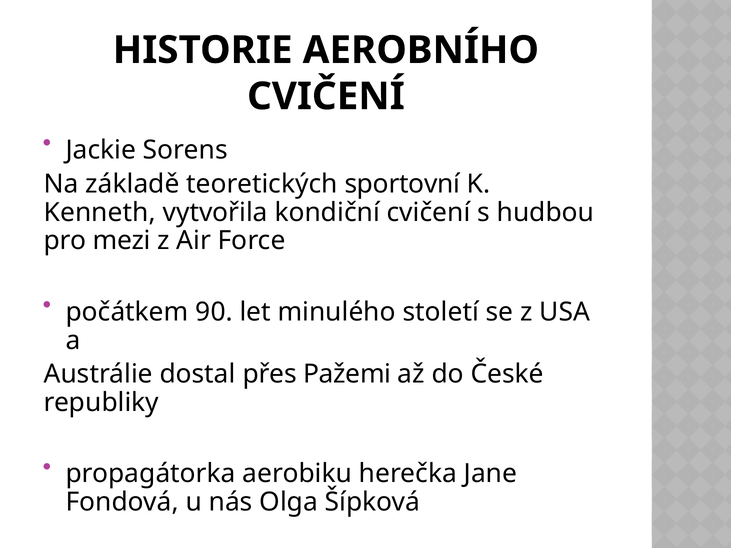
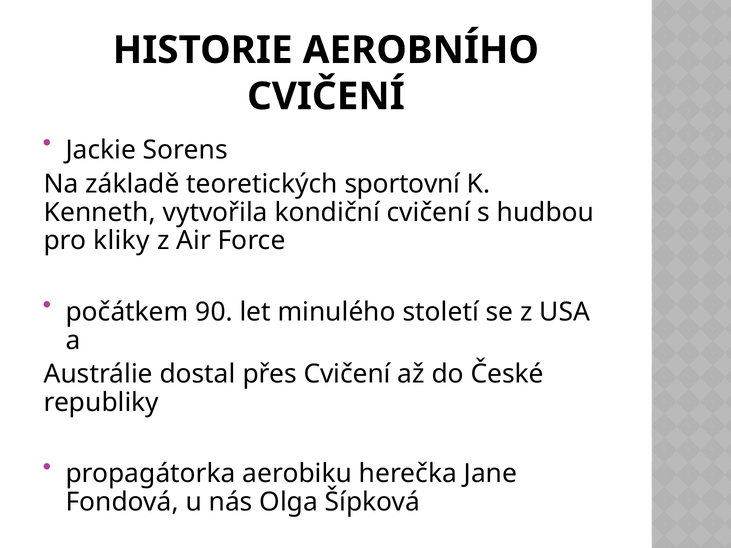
mezi: mezi -> kliky (122, 241)
přes Pažemi: Pažemi -> Cvičení (347, 374)
